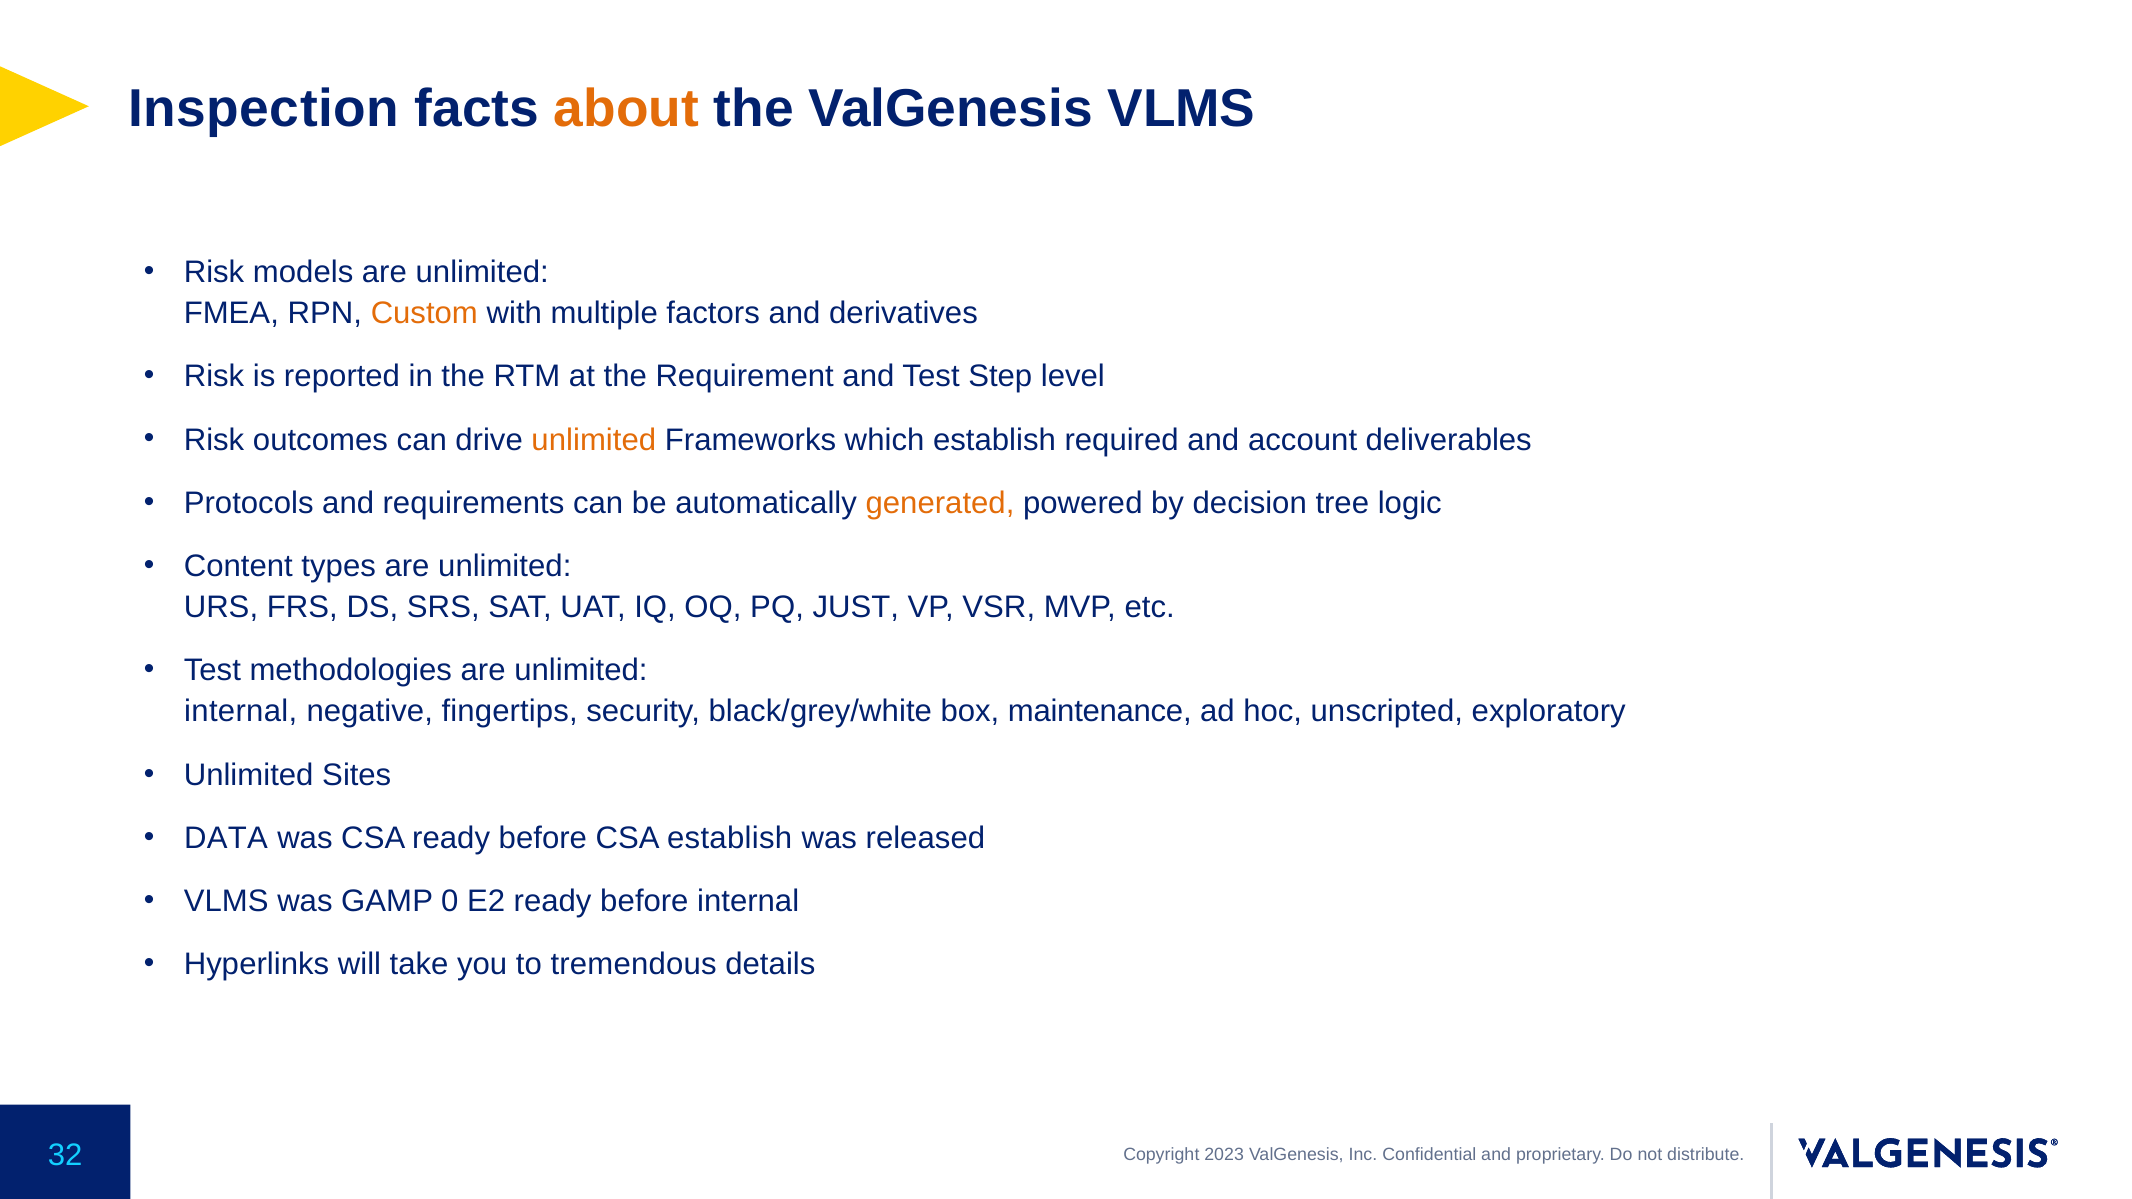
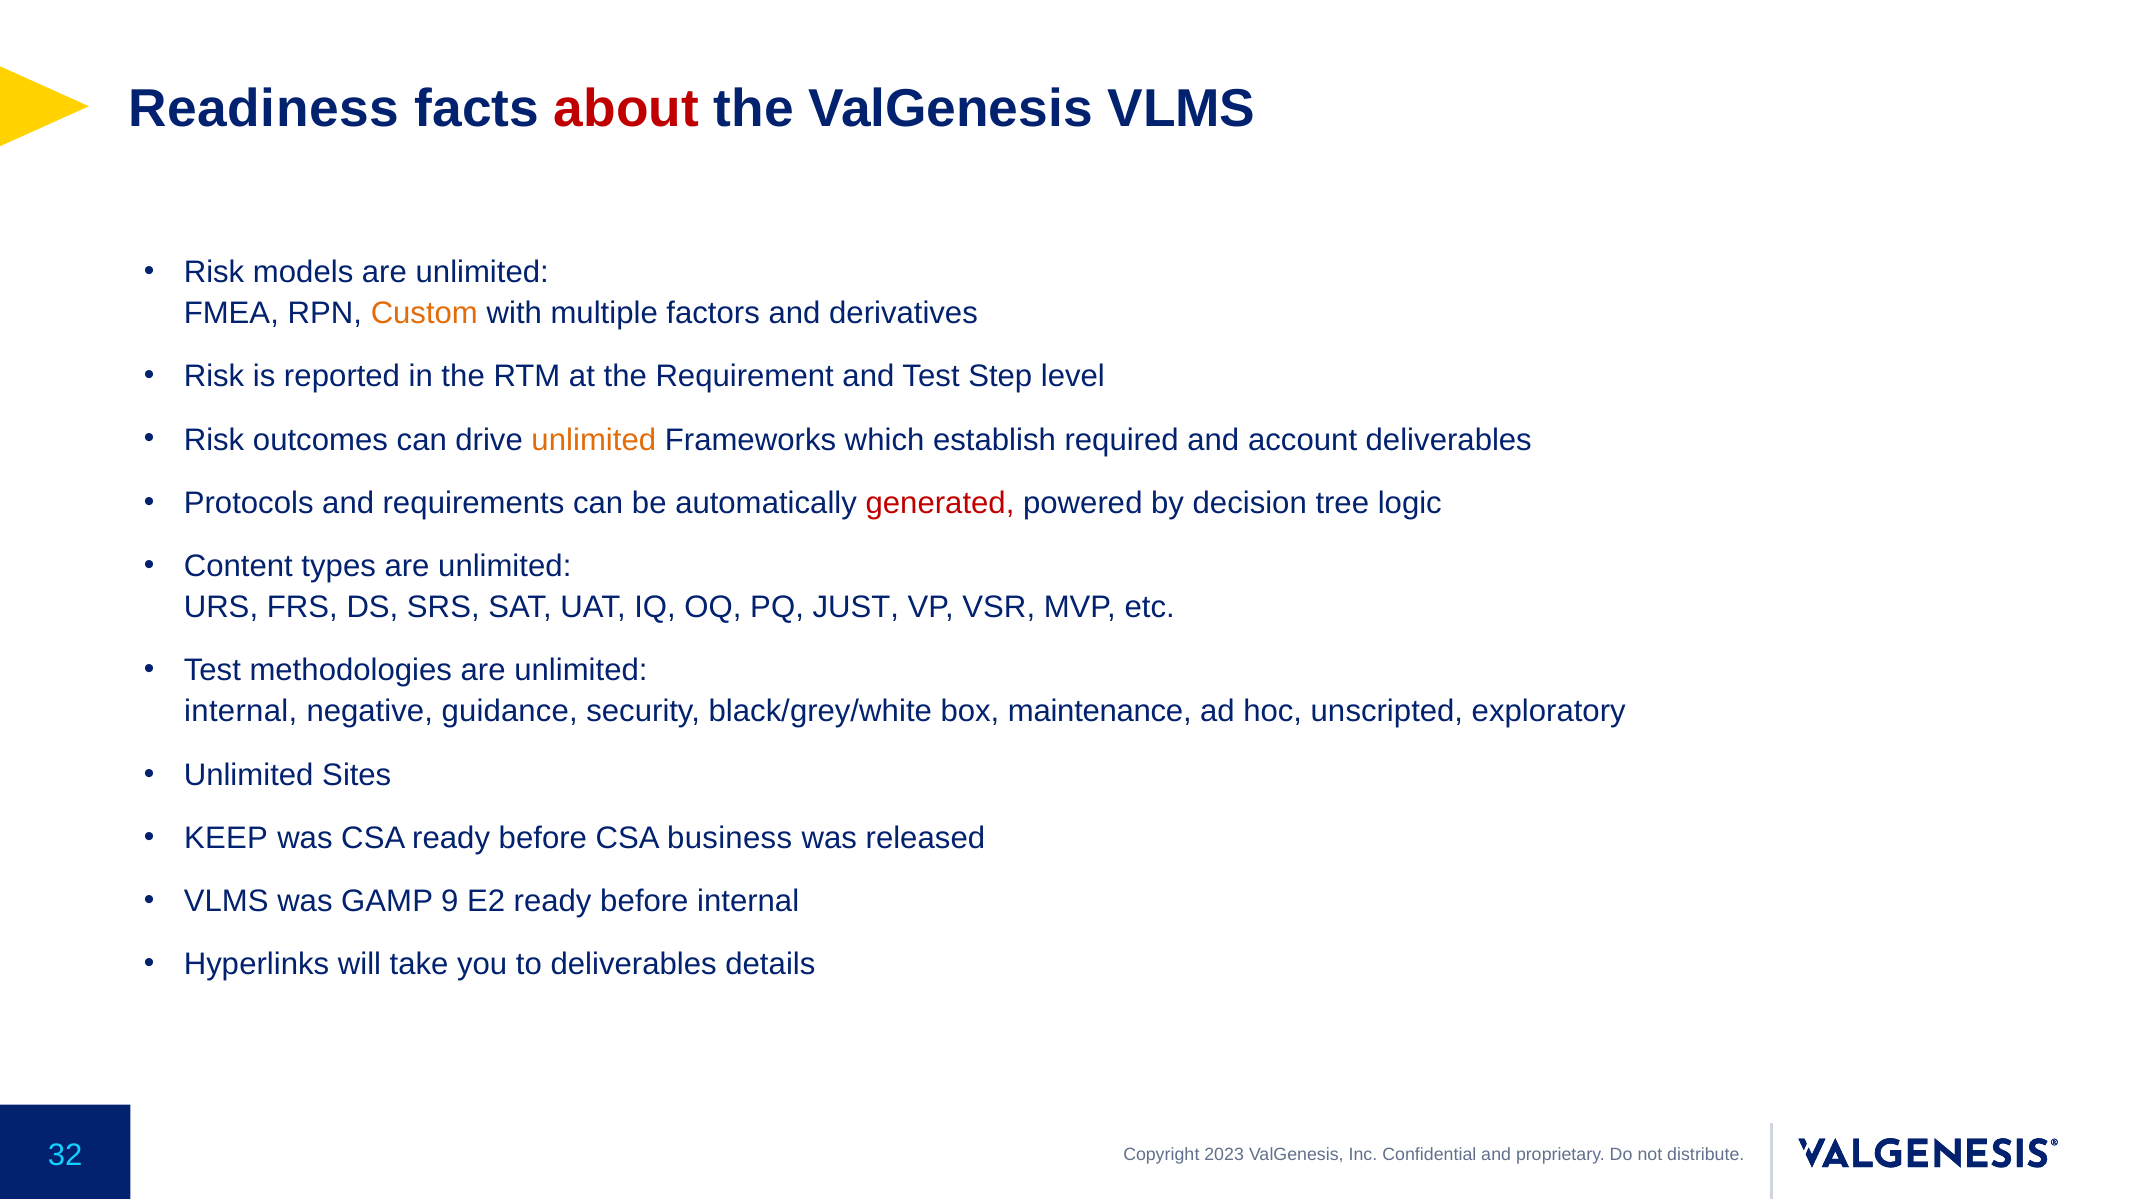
Inspection: Inspection -> Readiness (264, 108)
about colour: orange -> red (626, 108)
generated colour: orange -> red (940, 503)
fingertips: fingertips -> guidance (510, 712)
DATA: DATA -> KEEP (226, 838)
CSA establish: establish -> business (730, 838)
0: 0 -> 9 (450, 902)
to tremendous: tremendous -> deliverables (634, 965)
